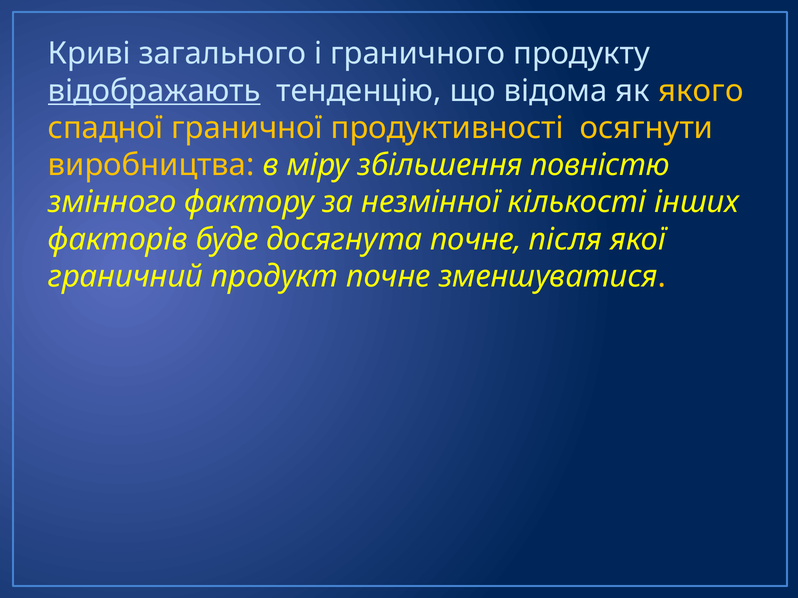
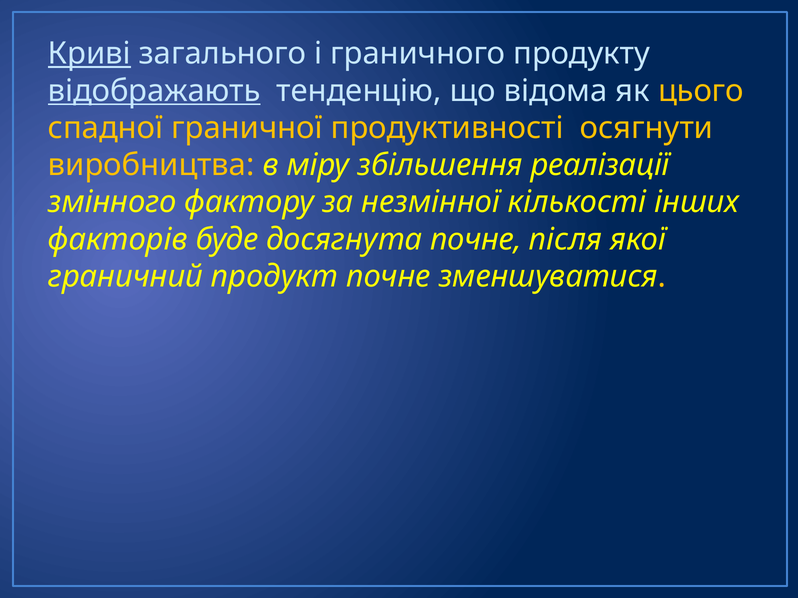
Криві underline: none -> present (89, 54)
якого: якого -> цього (701, 91)
повністю: повністю -> реалізації (600, 165)
